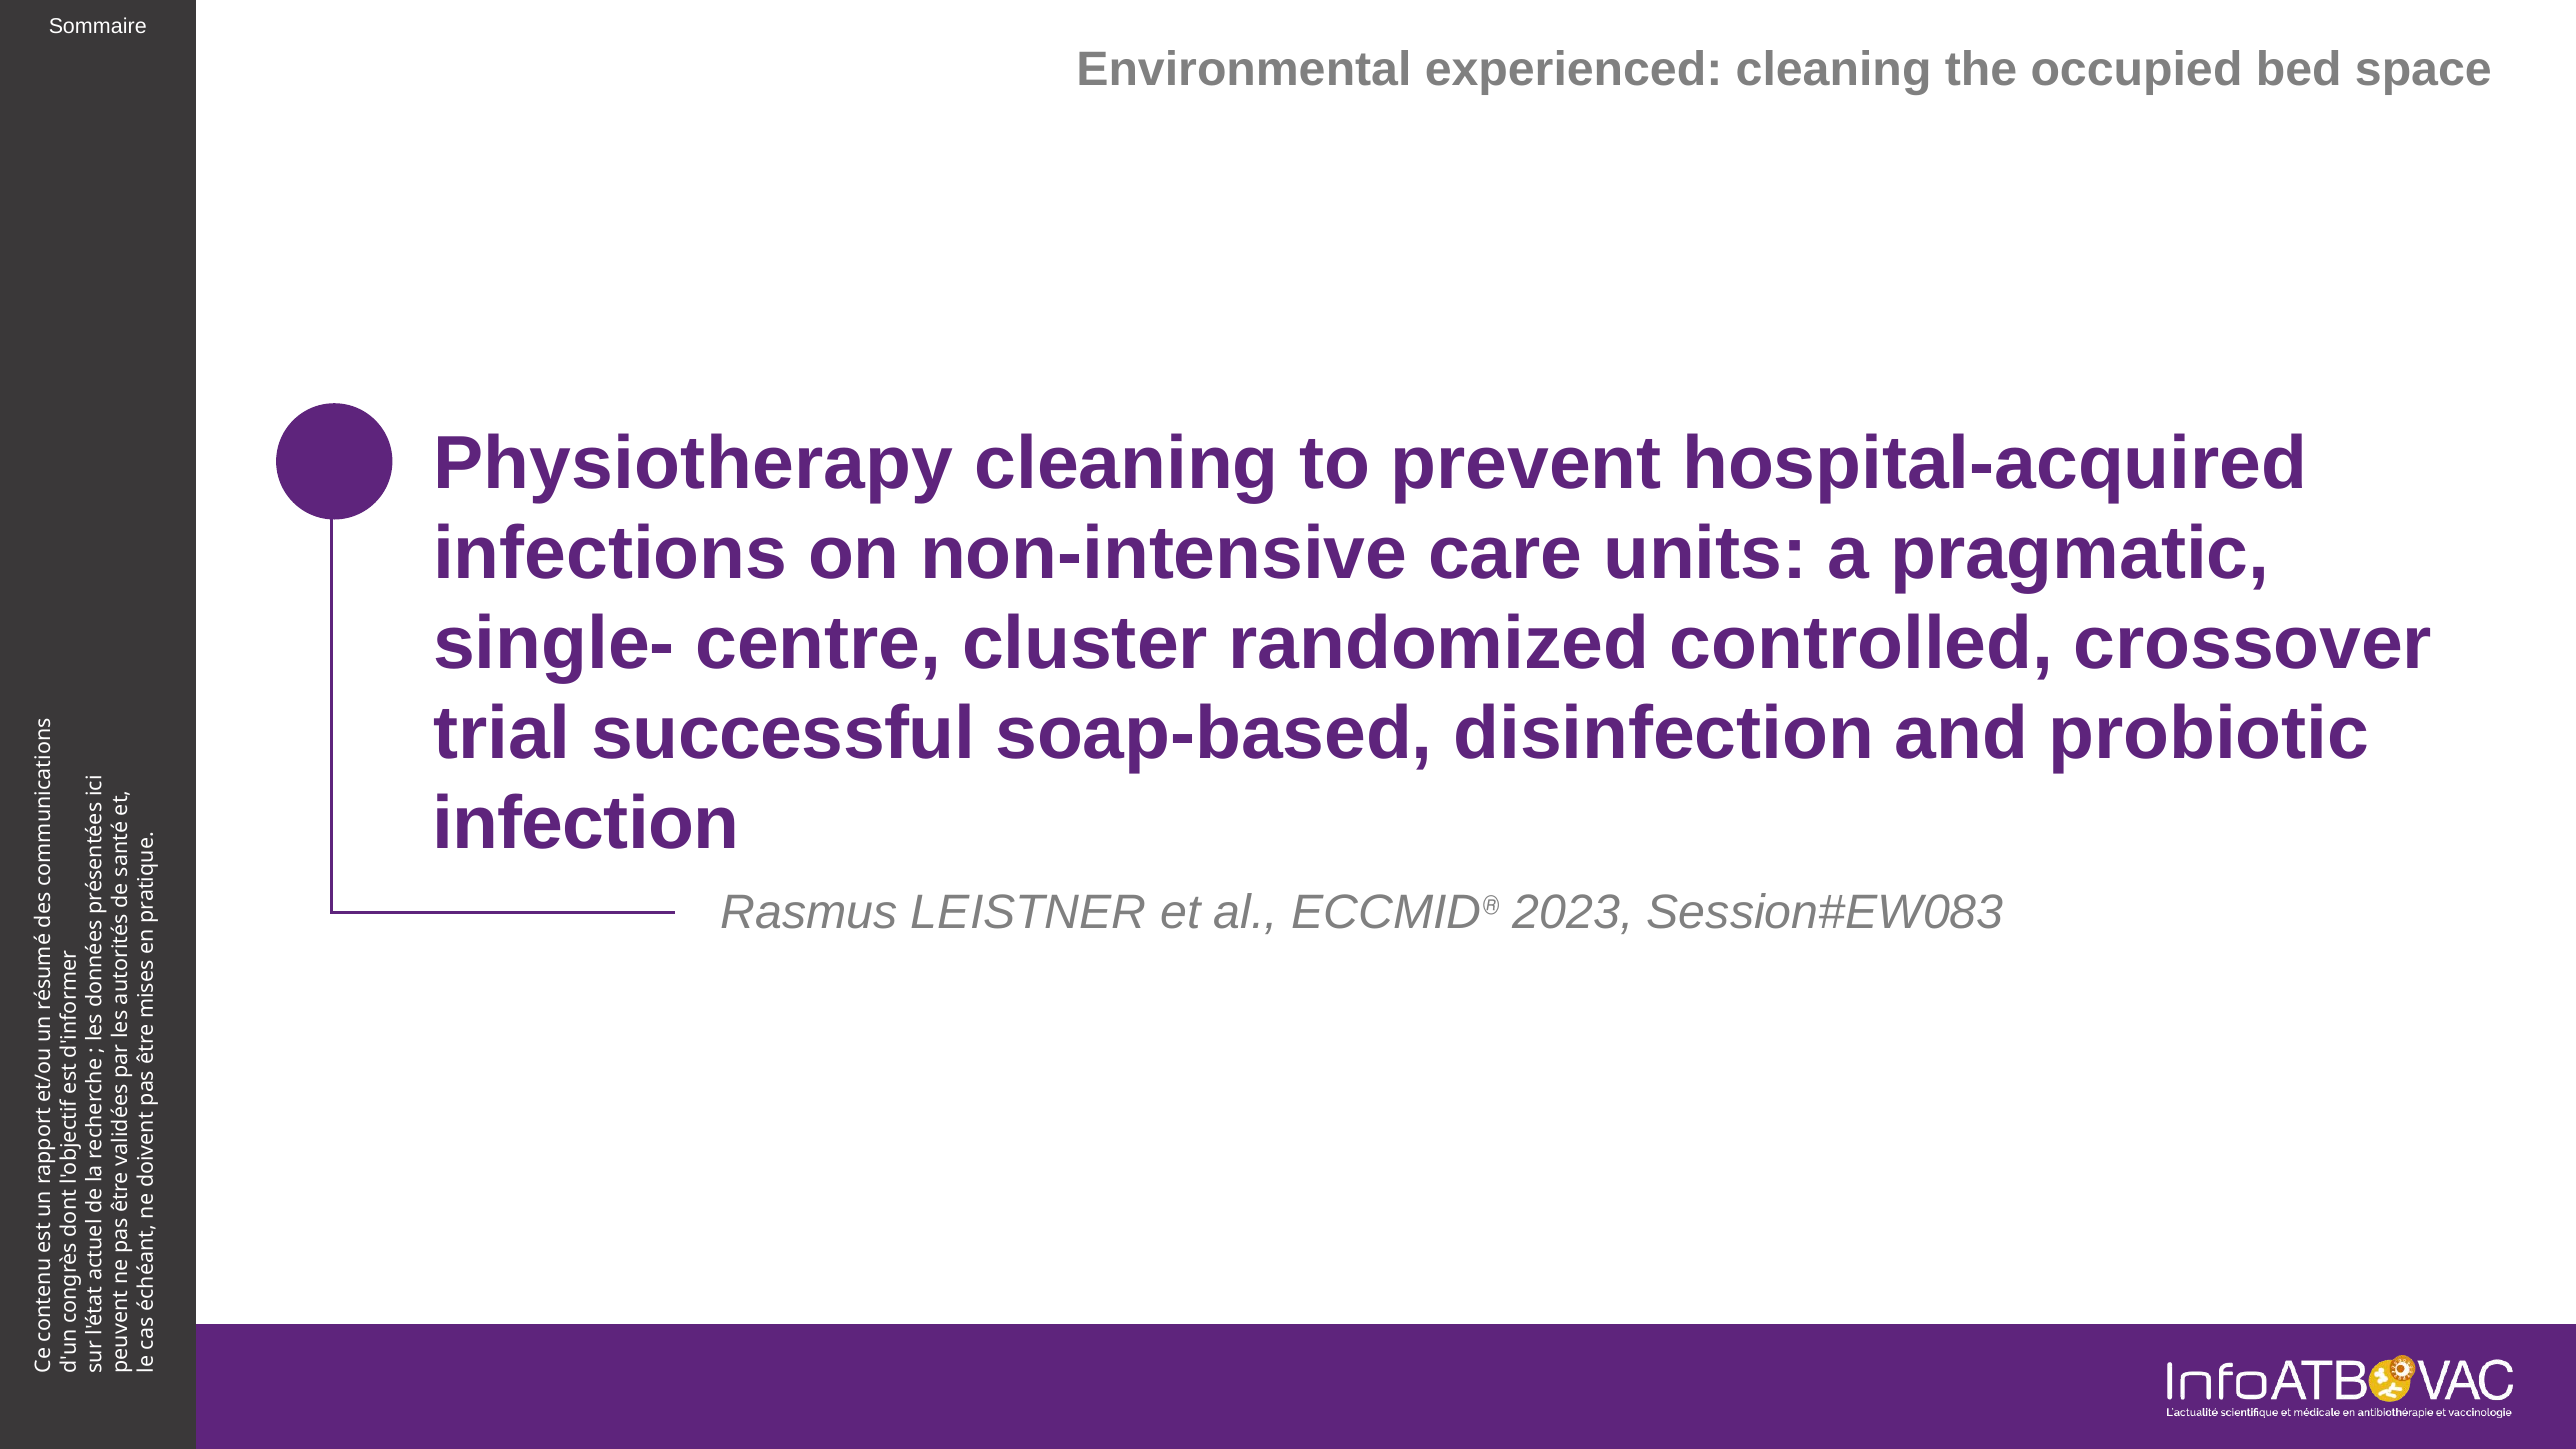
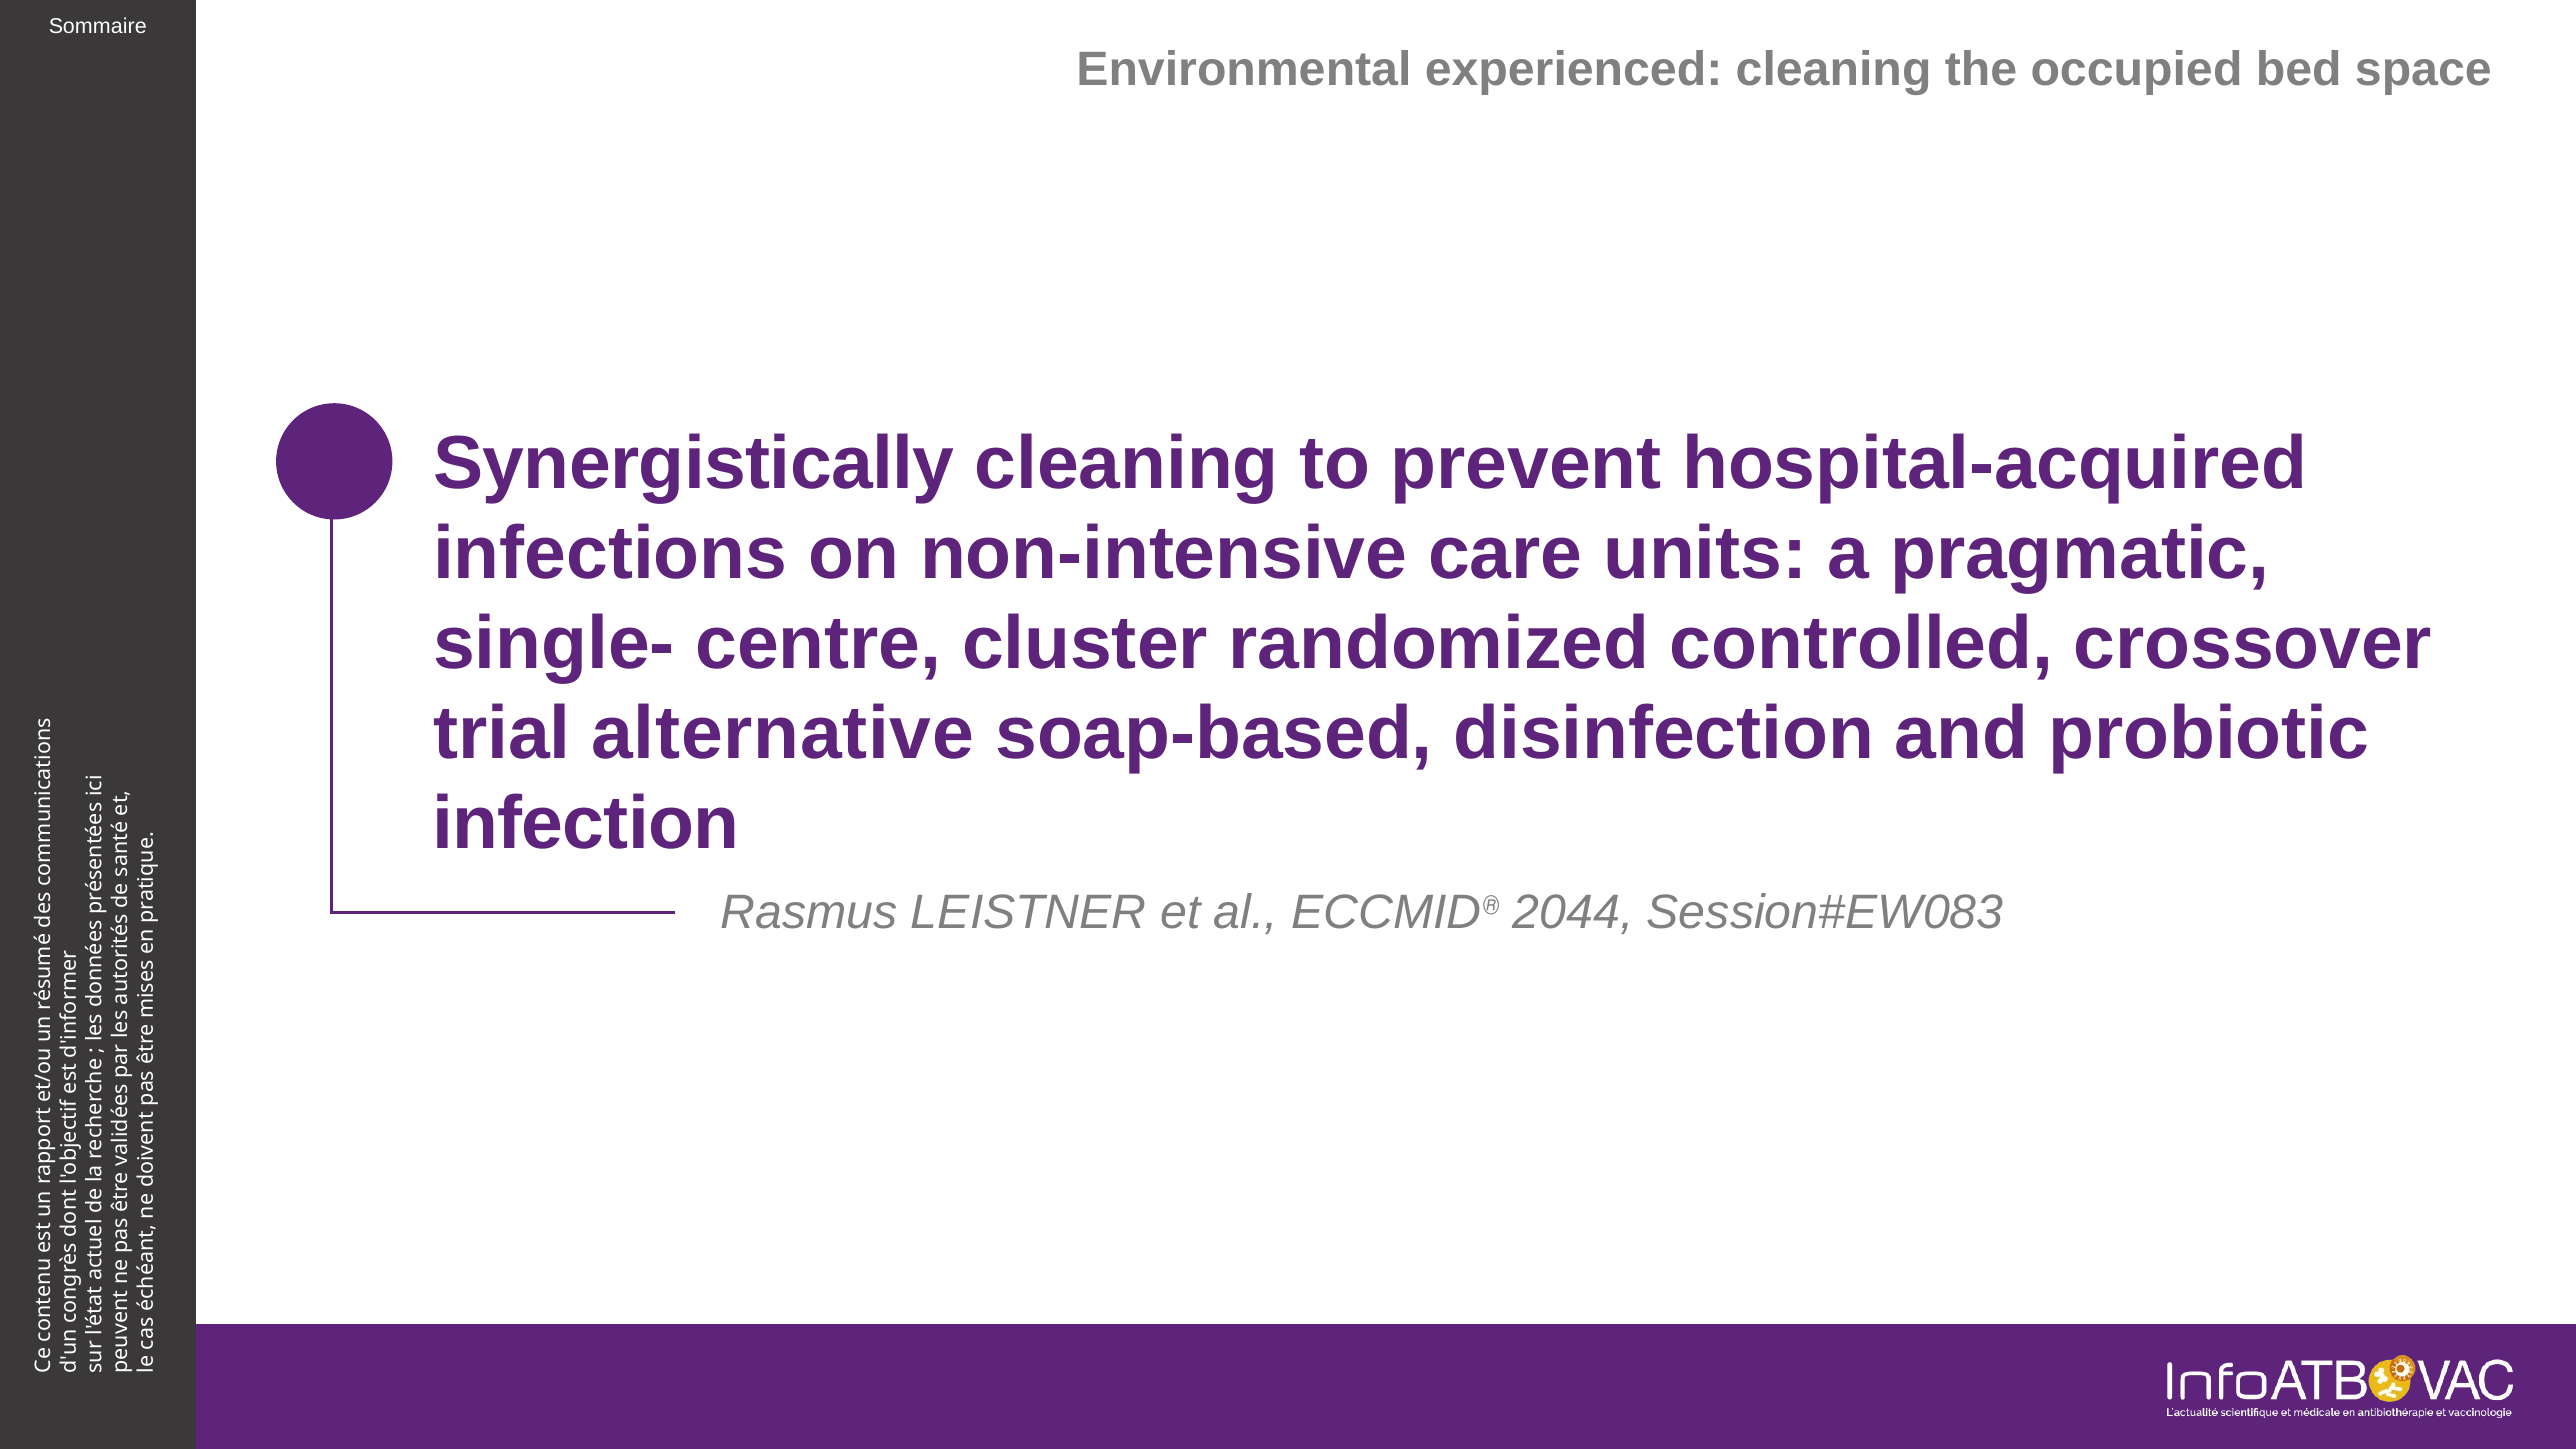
Physiotherapy: Physiotherapy -> Synergistically (694, 463)
successful: successful -> alternative (783, 734)
2023: 2023 -> 2044 (1573, 913)
